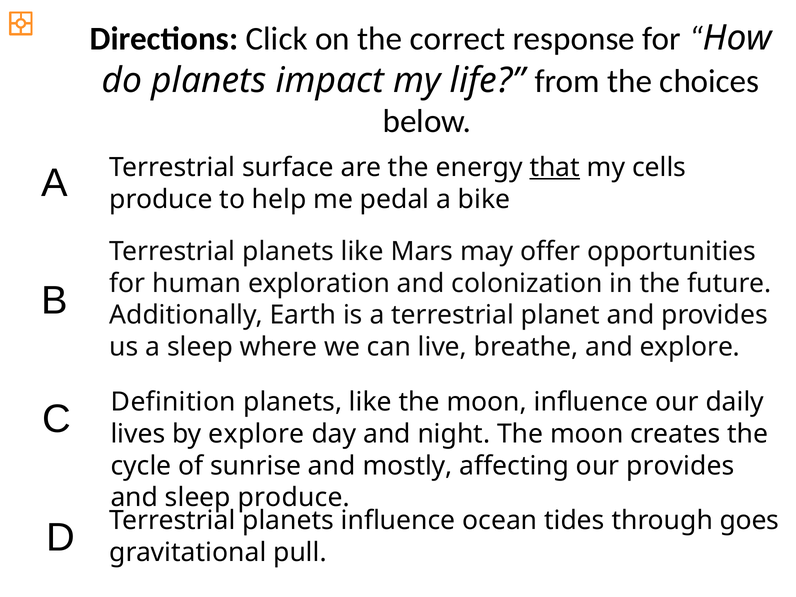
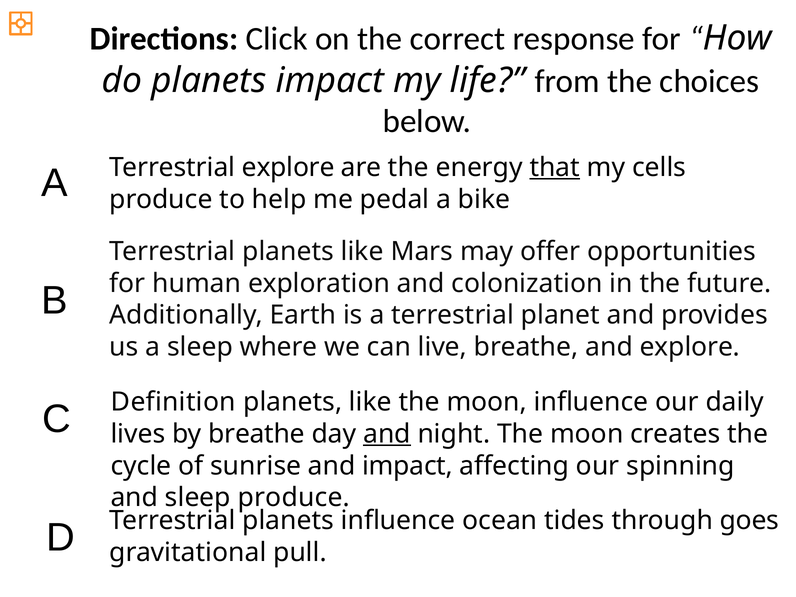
Terrestrial surface: surface -> explore (288, 167)
by explore: explore -> breathe (257, 434)
and underline: none -> present (387, 434)
and mostly: mostly -> impact (408, 466)
our provides: provides -> spinning (680, 466)
